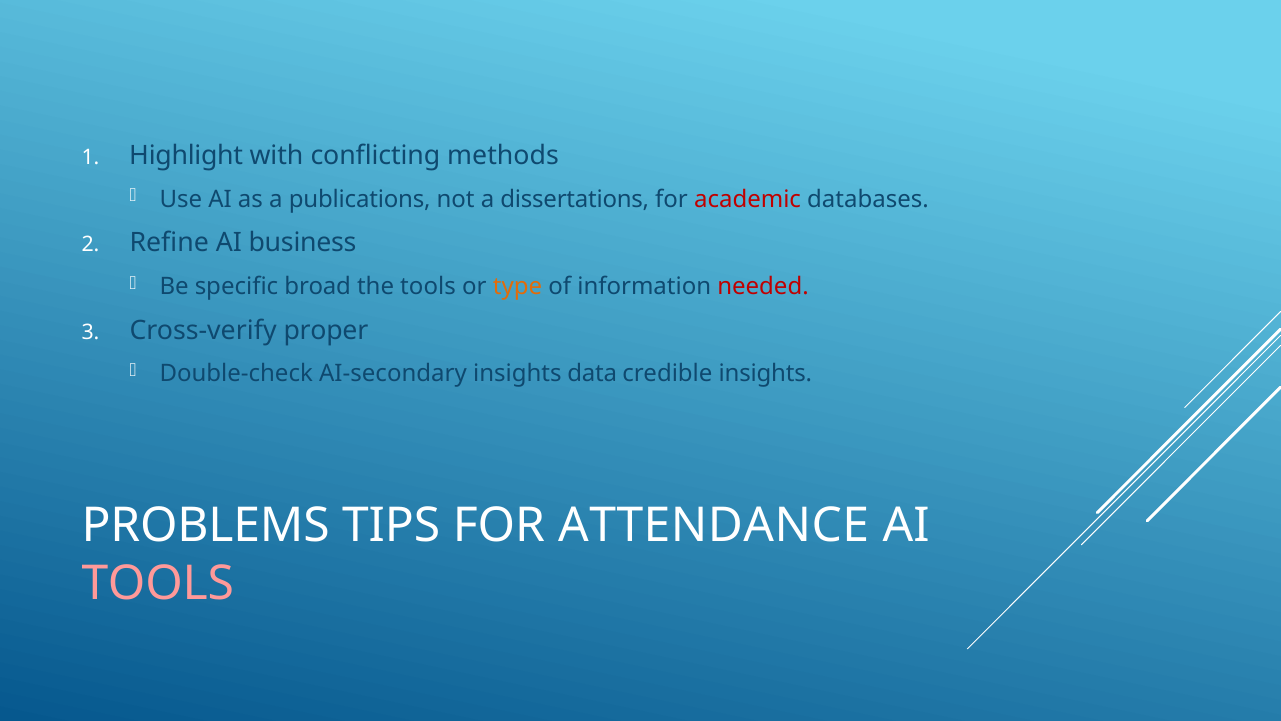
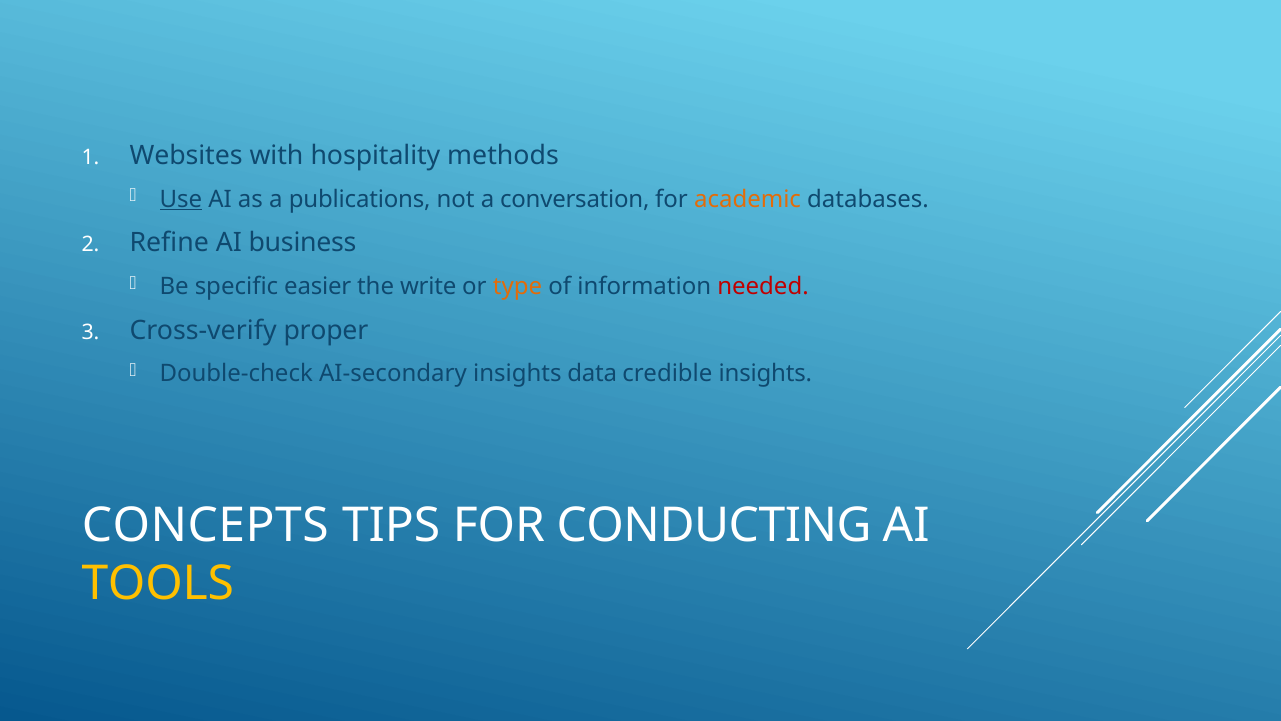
Highlight: Highlight -> Websites (186, 156)
conflicting: conflicting -> hospitality (375, 156)
Use underline: none -> present (181, 199)
dissertations: dissertations -> conversation (575, 199)
academic colour: red -> orange (748, 199)
broad: broad -> easier (318, 286)
the tools: tools -> write (428, 286)
PROBLEMS: PROBLEMS -> CONCEPTS (205, 525)
ATTENDANCE: ATTENDANCE -> CONDUCTING (714, 525)
TOOLS colour: pink -> yellow (158, 583)
